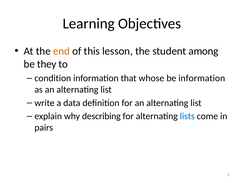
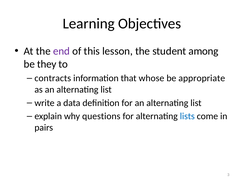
end colour: orange -> purple (61, 51)
condition: condition -> contracts (53, 78)
be information: information -> appropriate (202, 78)
describing: describing -> questions (101, 116)
